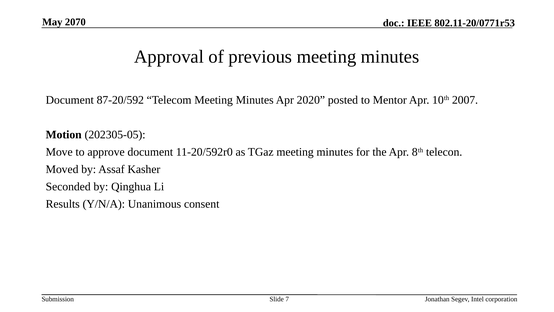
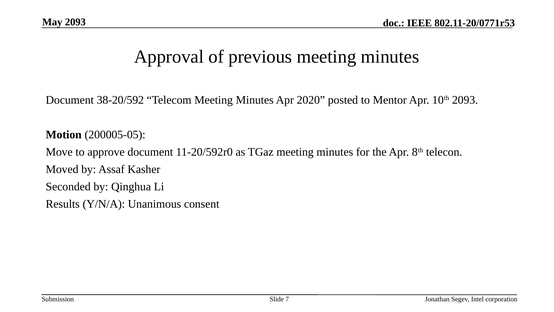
May 2070: 2070 -> 2093 (75, 22)
87-20/592: 87-20/592 -> 38-20/592 (120, 100)
10th 2007: 2007 -> 2093 (465, 100)
202305-05: 202305-05 -> 200005-05 (115, 134)
